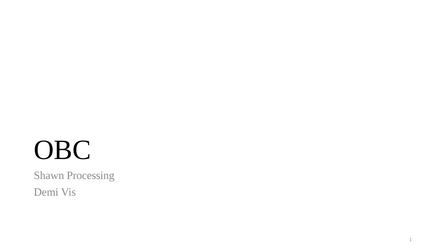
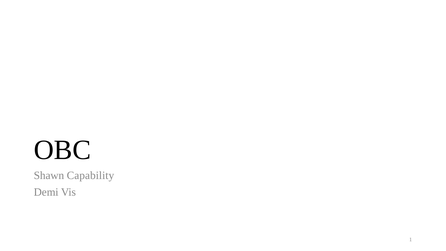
Processing: Processing -> Capability (90, 176)
